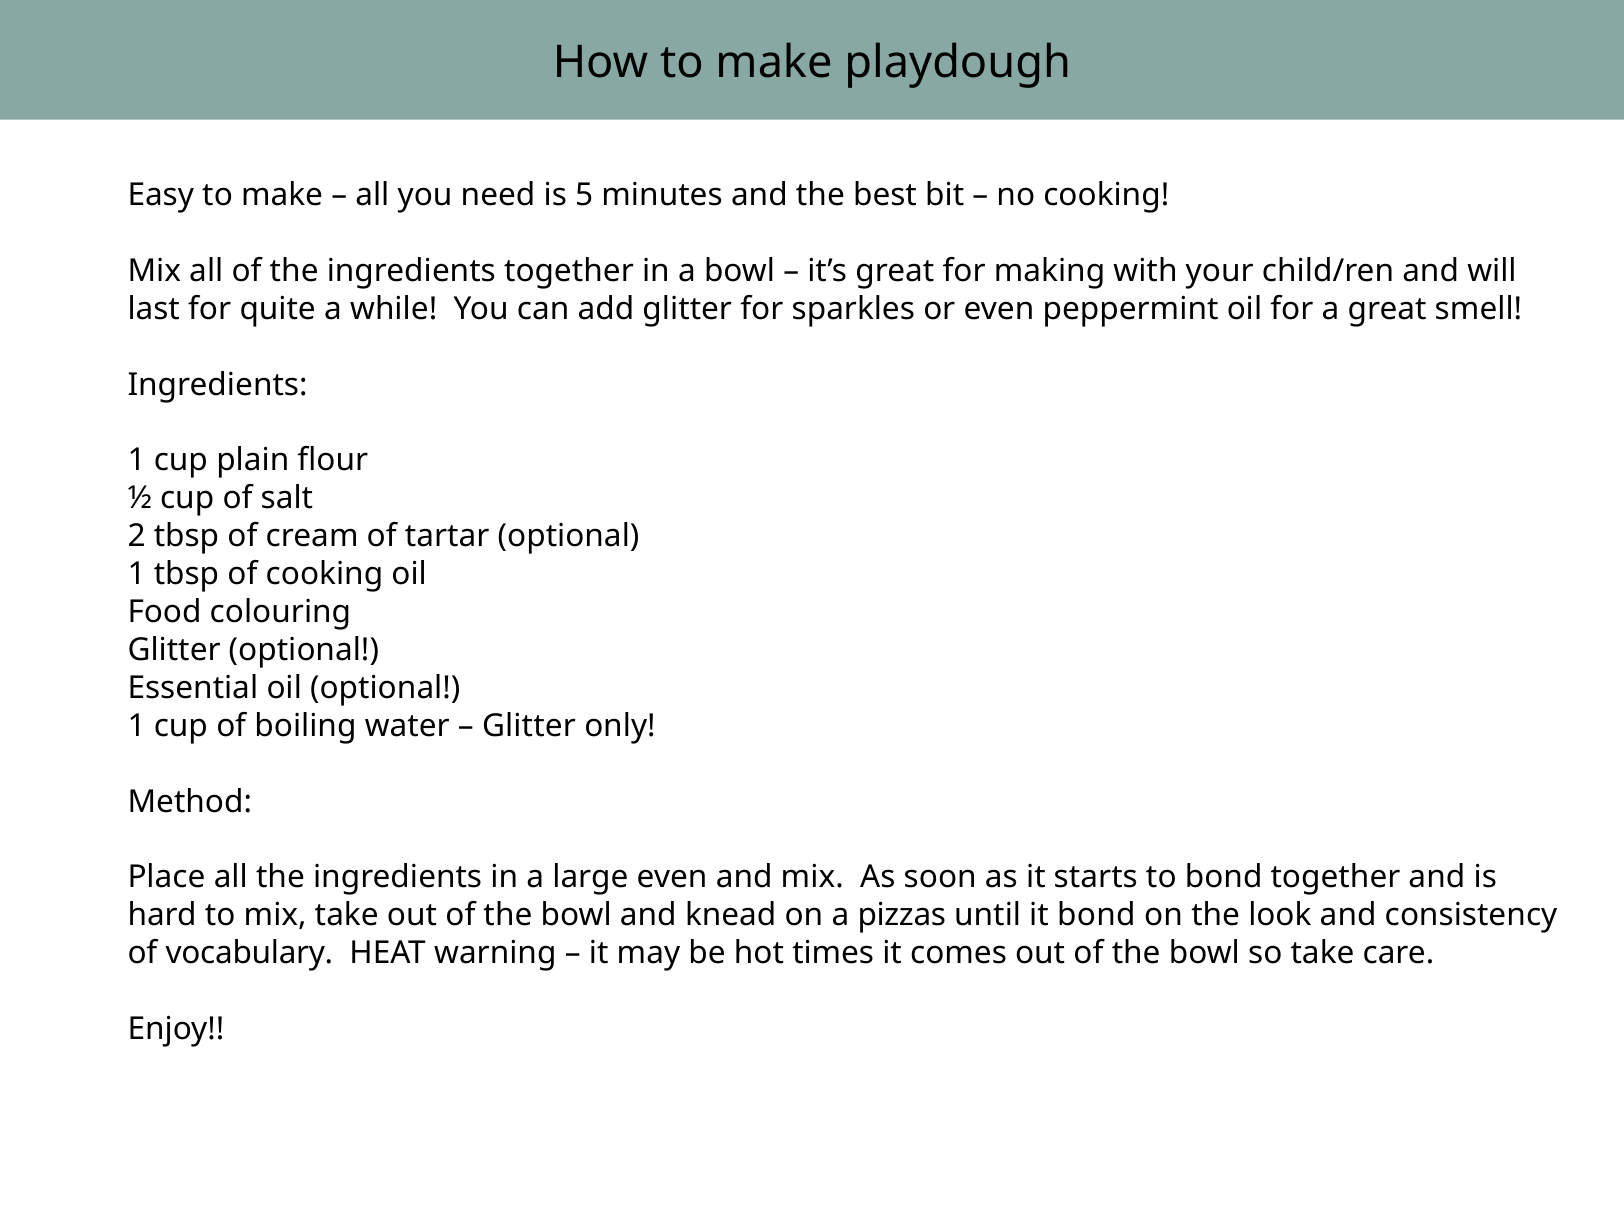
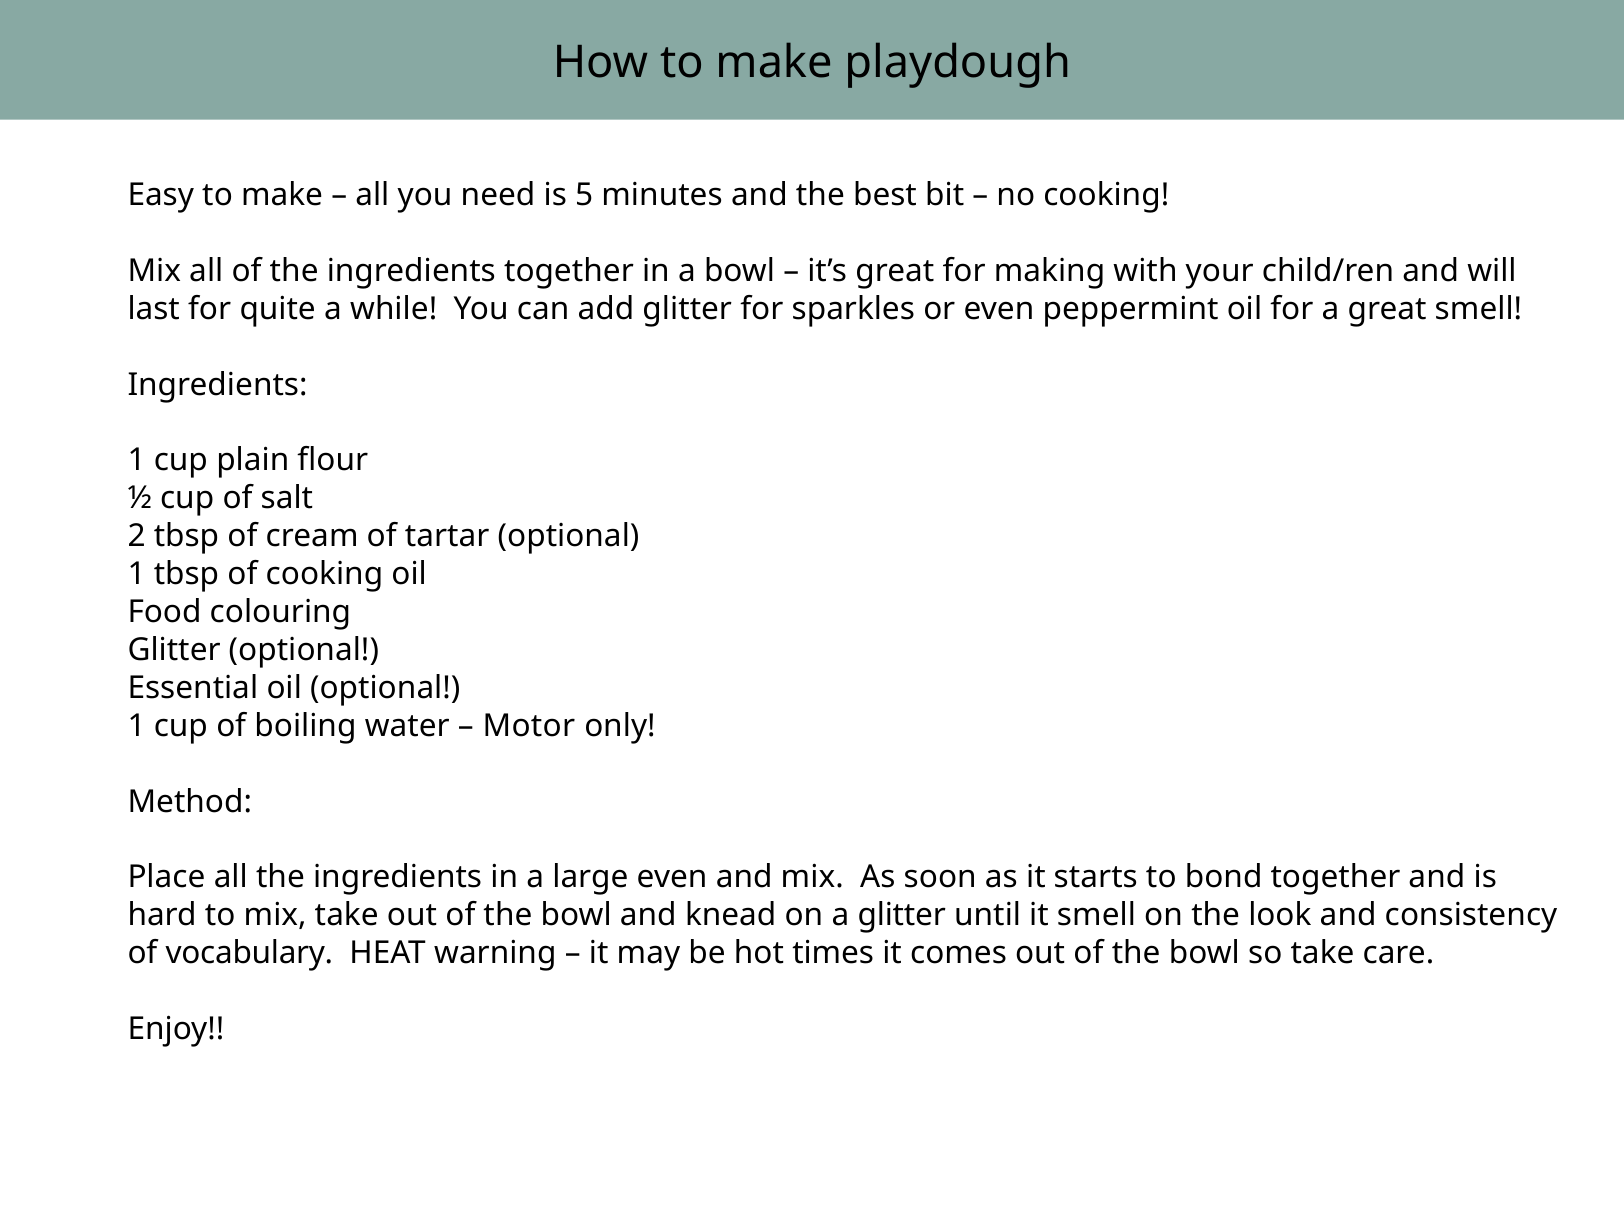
Glitter: Glitter -> Motor (529, 726)
a pizzas: pizzas -> glitter (902, 915)
it bond: bond -> smell (1096, 915)
